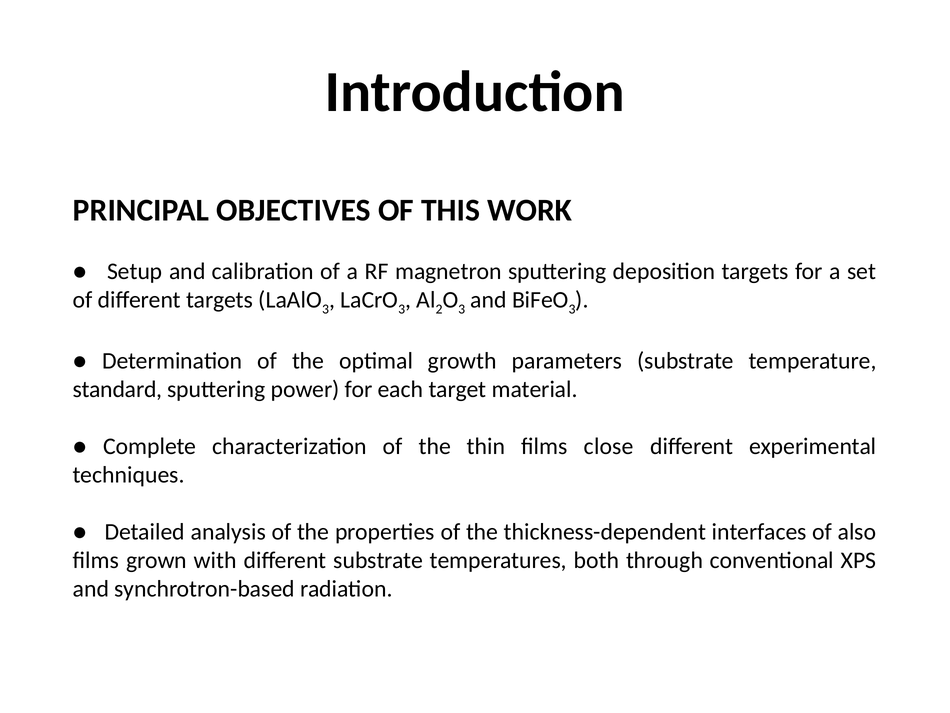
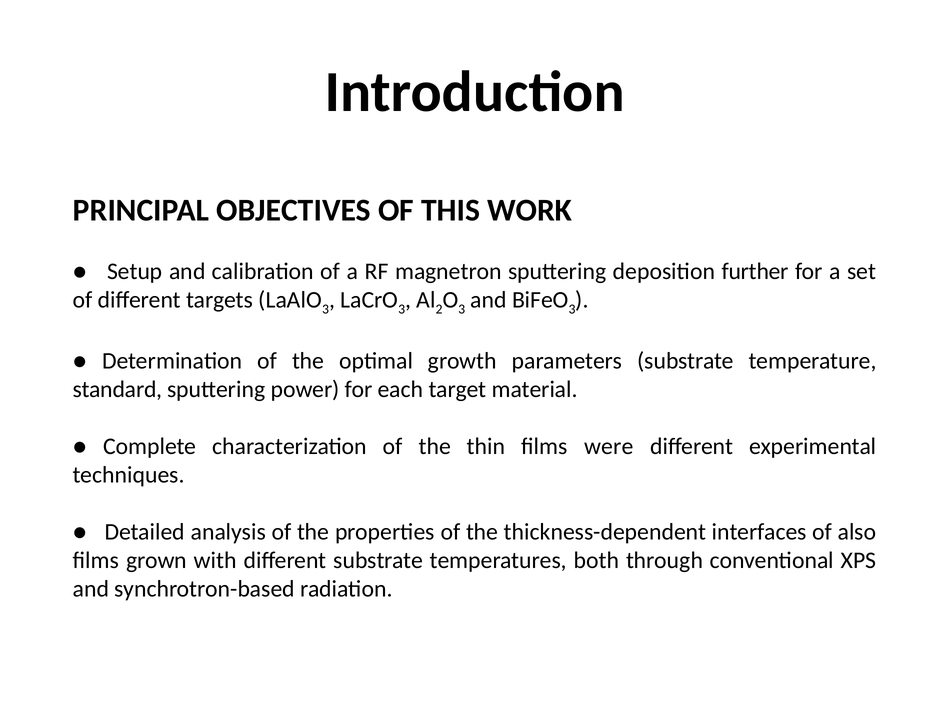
deposition targets: targets -> further (755, 271)
close: close -> were (609, 446)
